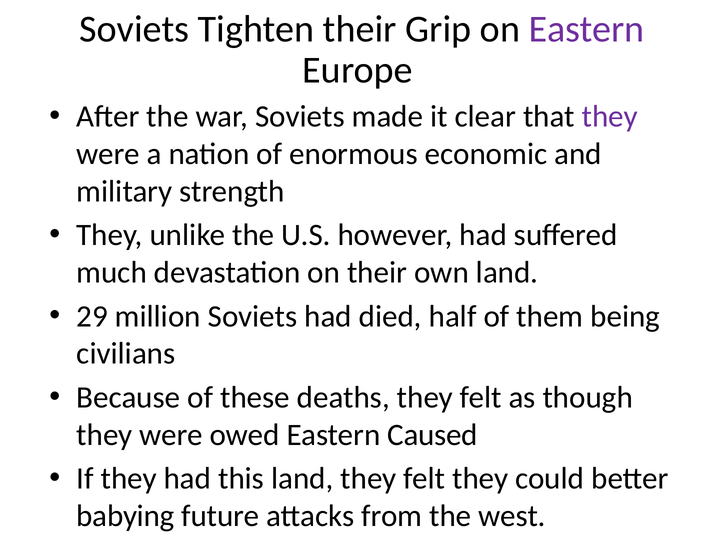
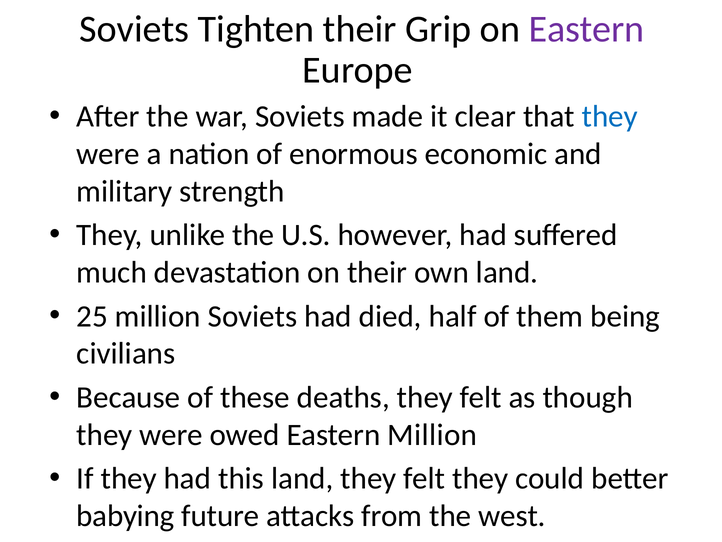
they colour: purple -> blue (610, 117)
29: 29 -> 25 (92, 316)
Eastern Caused: Caused -> Million (432, 434)
